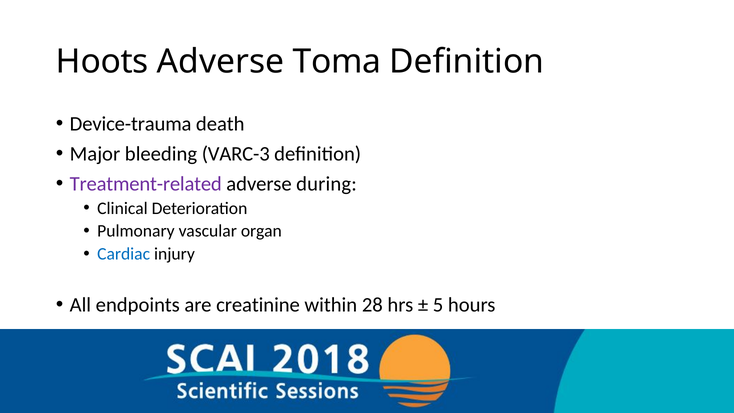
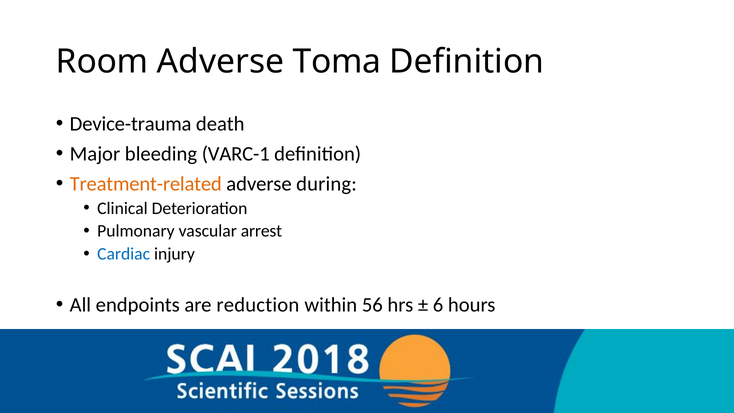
Hoots: Hoots -> Room (102, 62)
VARC-3: VARC-3 -> VARC-1 (236, 154)
Treatment-related colour: purple -> orange (146, 184)
organ: organ -> arrest (261, 231)
creatinine: creatinine -> reduction (258, 305)
28: 28 -> 56 (372, 305)
5: 5 -> 6 (438, 305)
